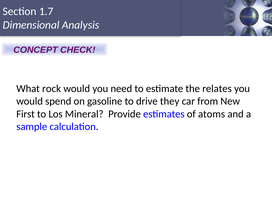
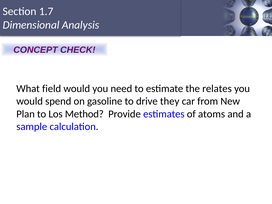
rock: rock -> field (52, 89)
First: First -> Plan (26, 114)
Mineral: Mineral -> Method (84, 114)
